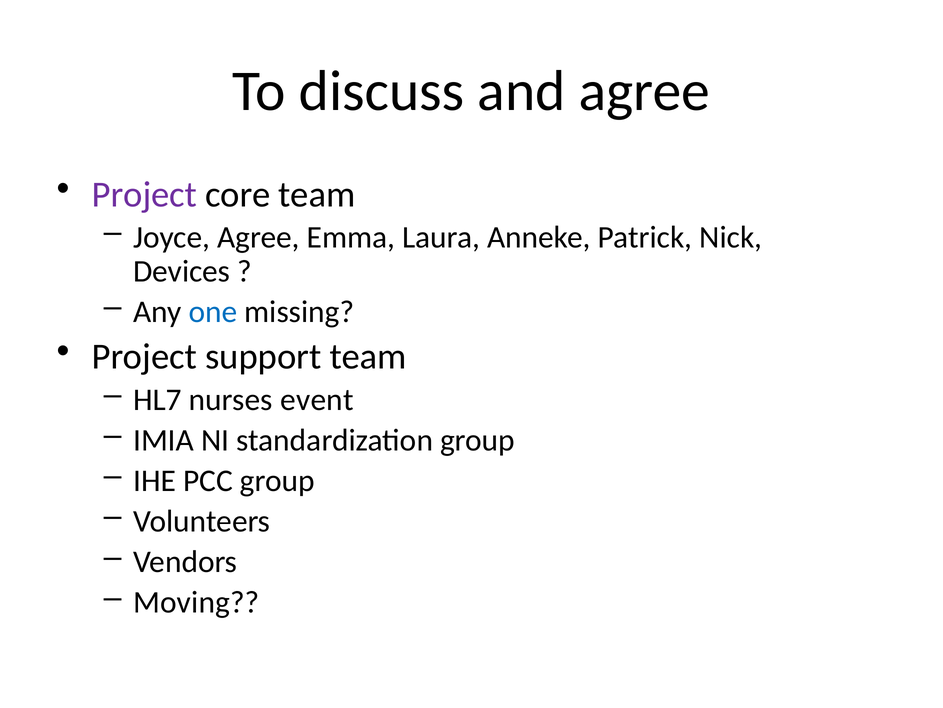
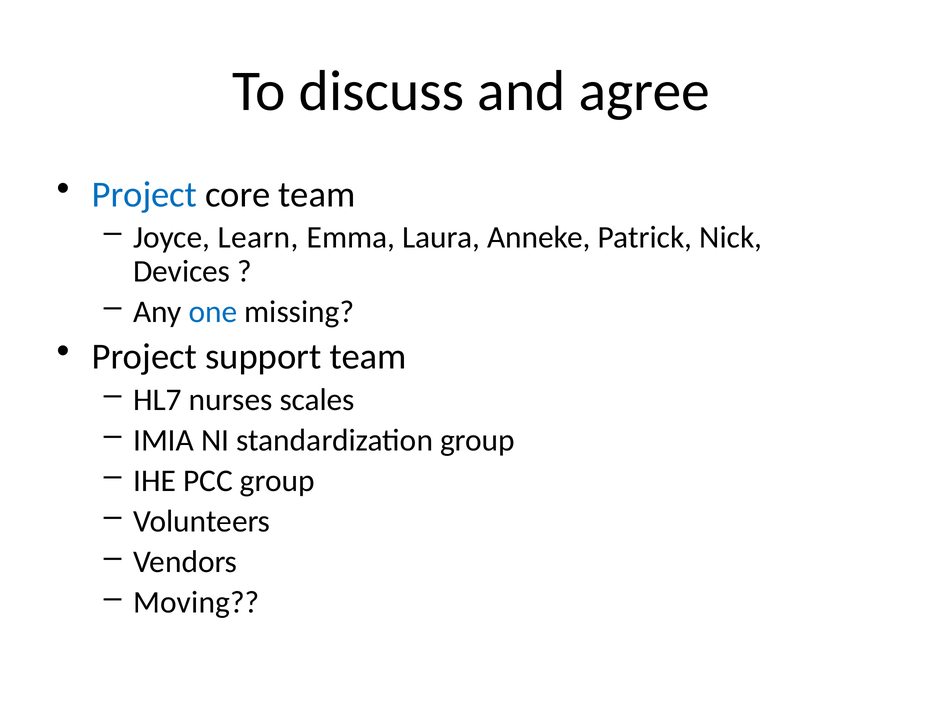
Project colour: purple -> blue (144, 194)
Joyce Agree: Agree -> Learn (258, 237)
event: event -> scales (317, 399)
